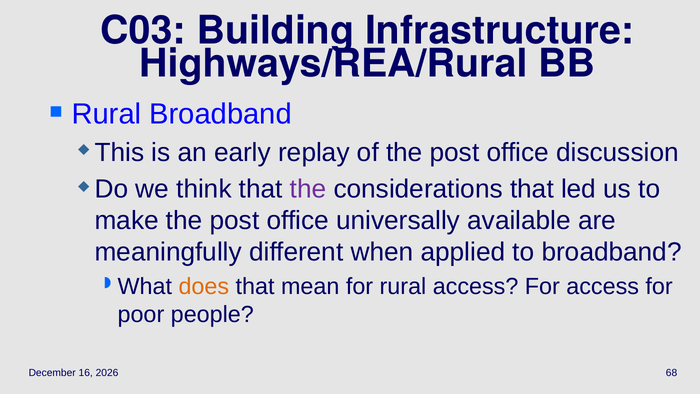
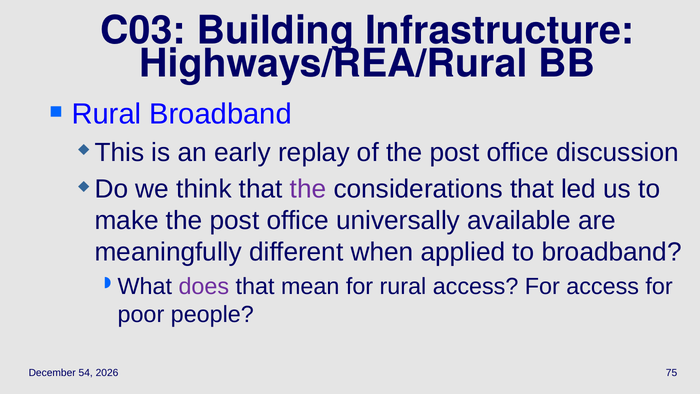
does colour: orange -> purple (204, 286)
16: 16 -> 54 (86, 373)
68: 68 -> 75 (672, 373)
